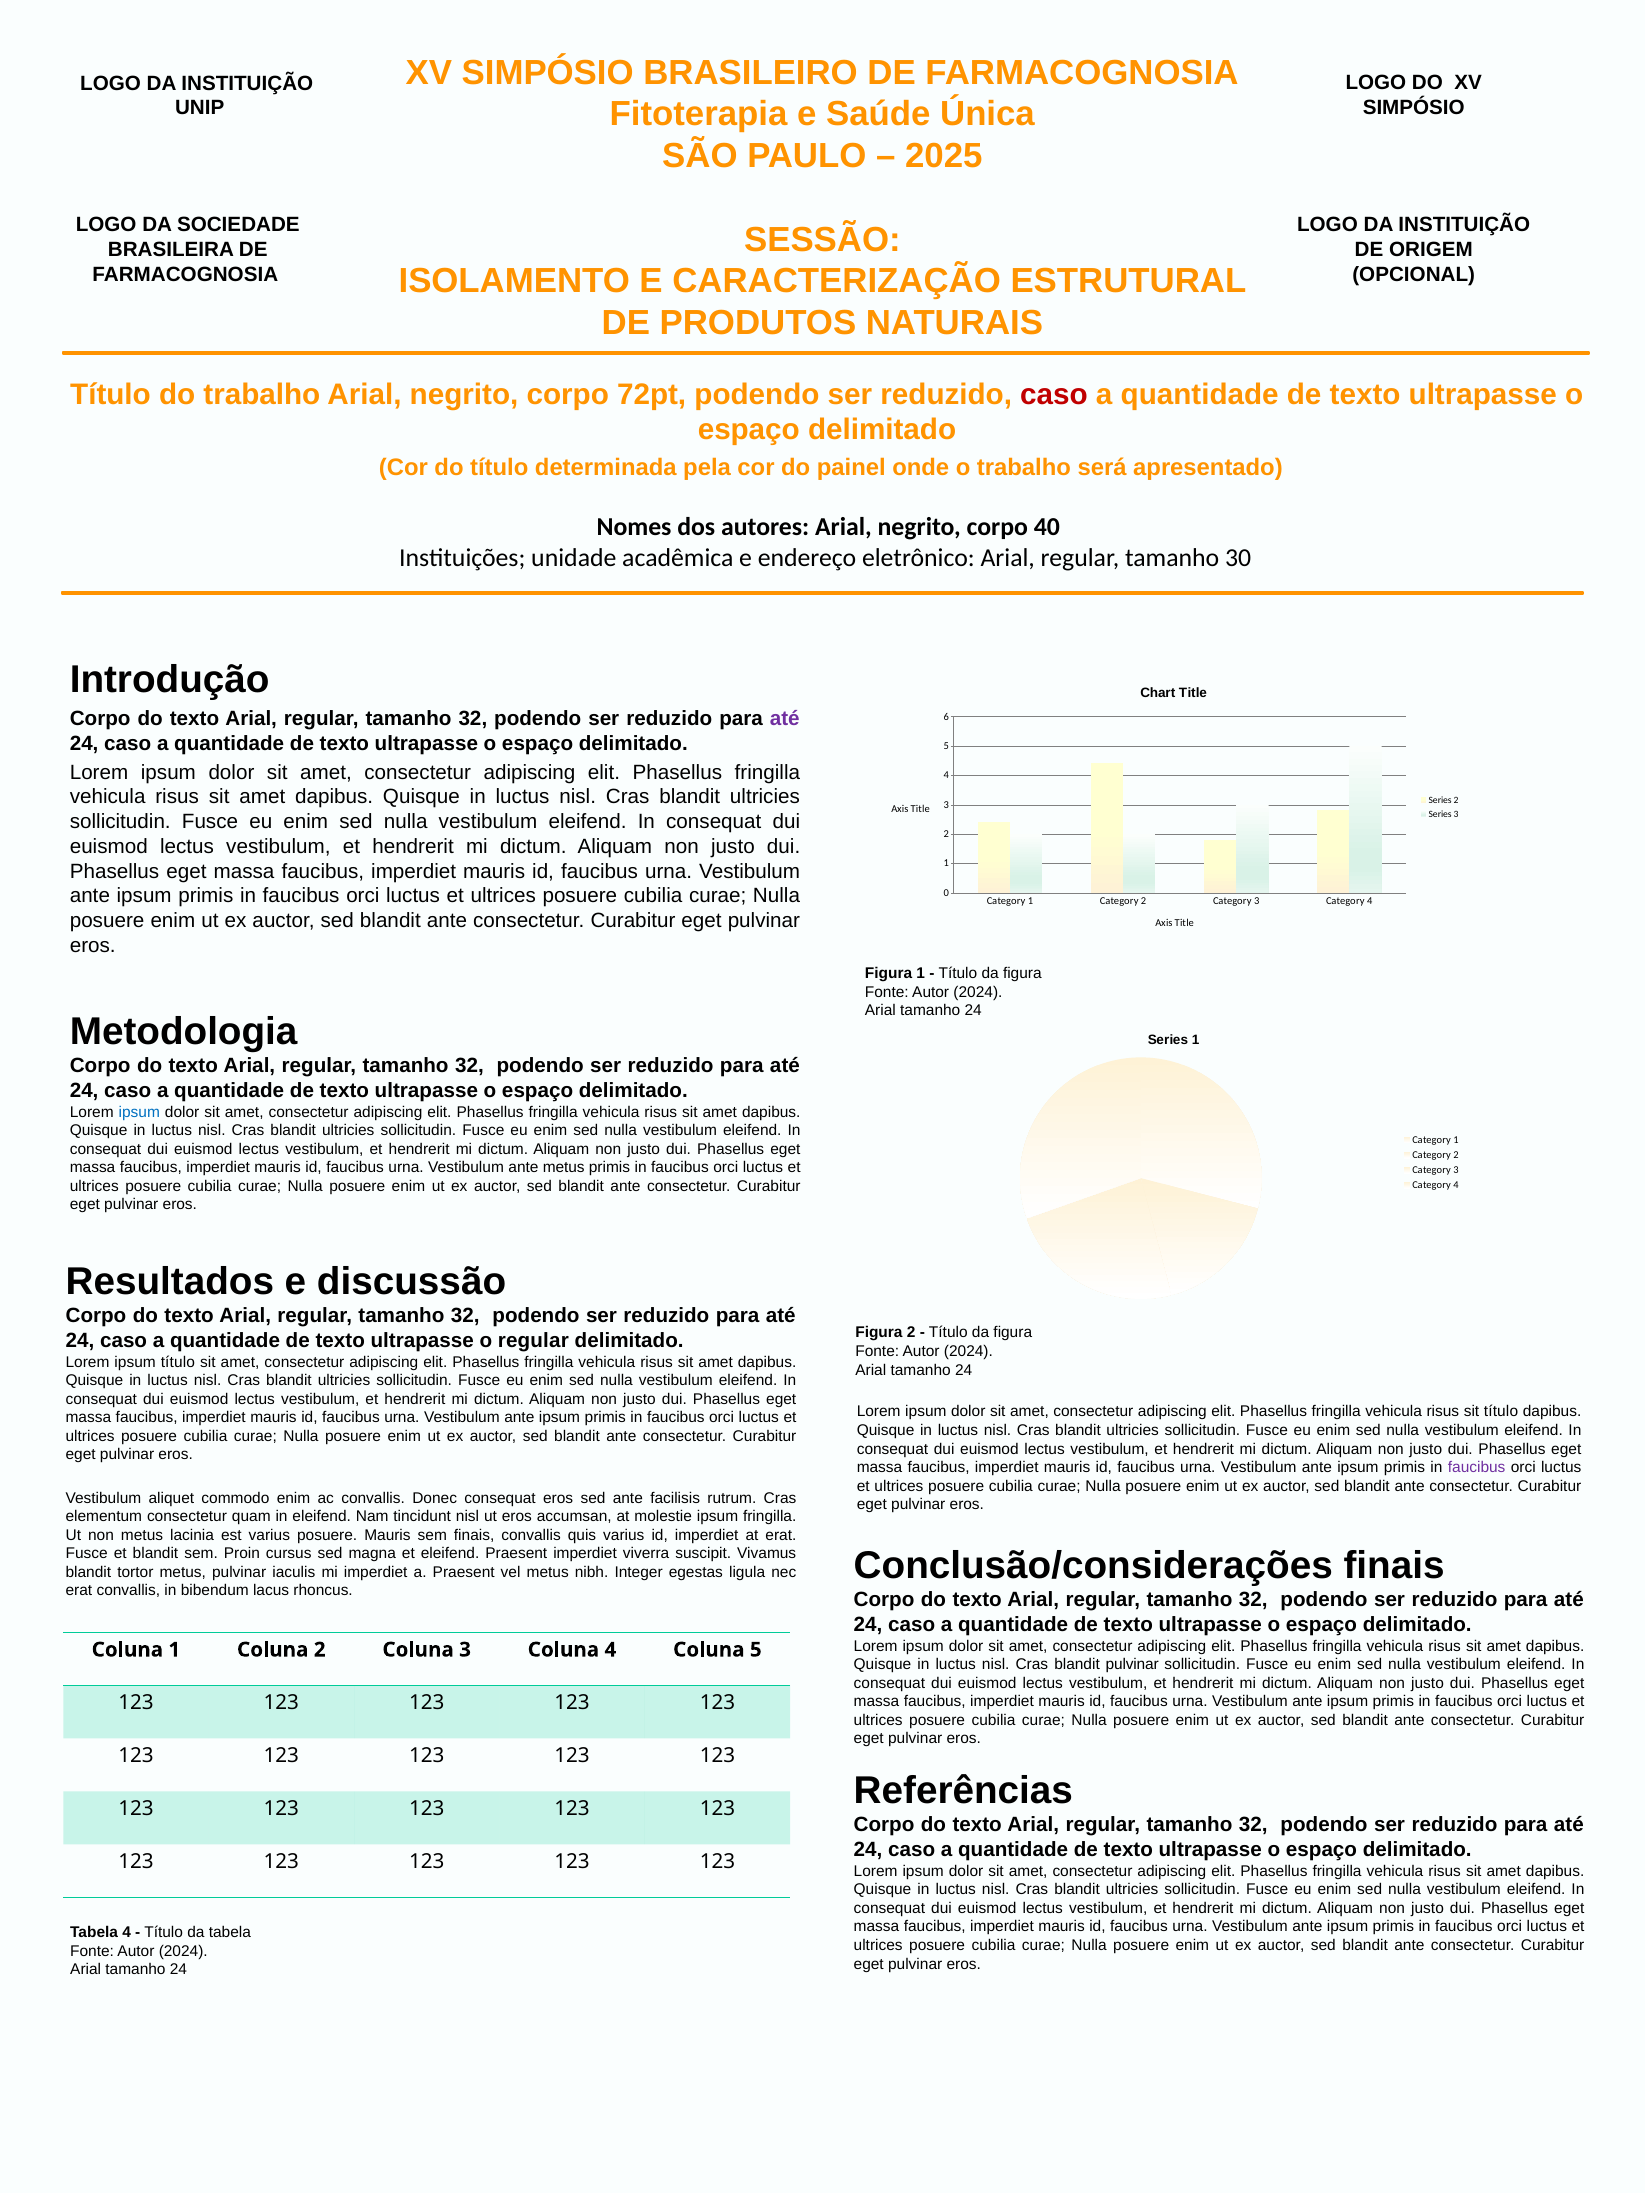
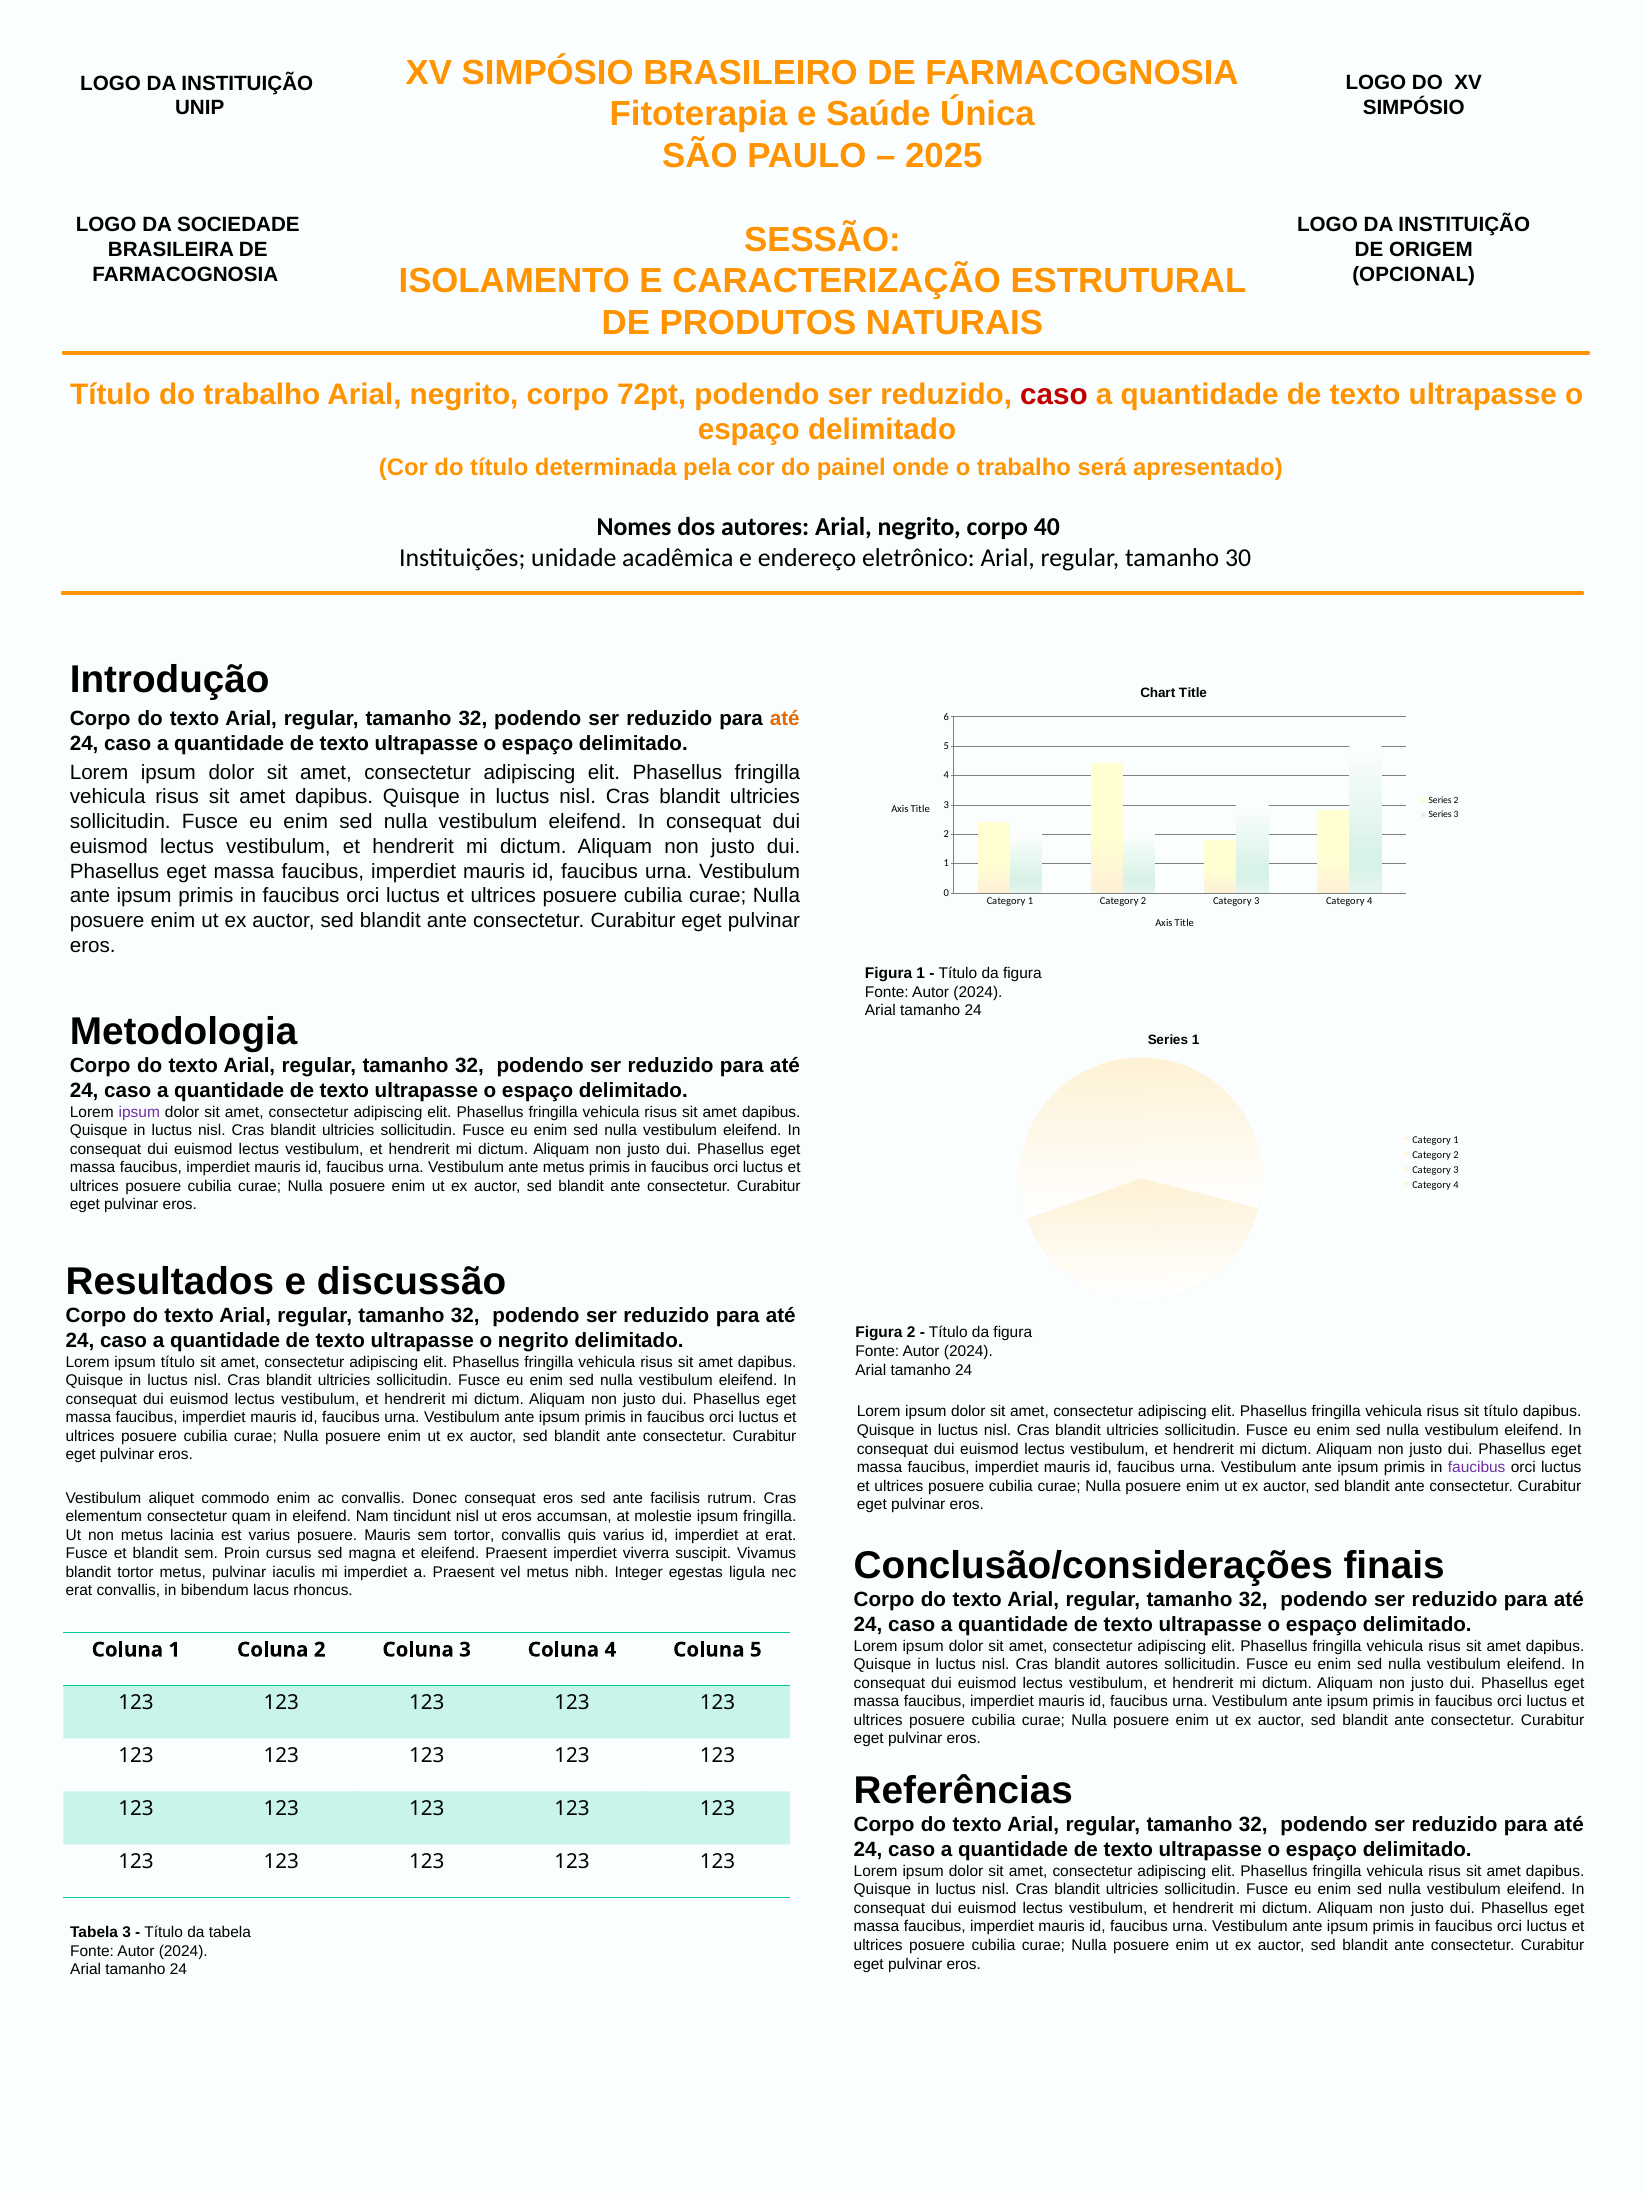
até colour: purple -> orange (785, 719)
ipsum colour: blue -> purple (139, 1112)
o regular: regular -> negrito (533, 1341)
sem finais: finais -> tortor (474, 1535)
blandit pulvinar: pulvinar -> autores (1132, 1665)
Tabela 4: 4 -> 3 (127, 1933)
